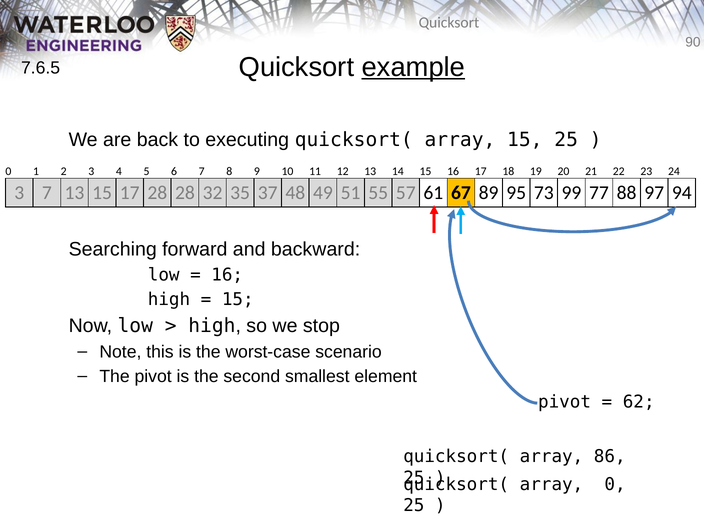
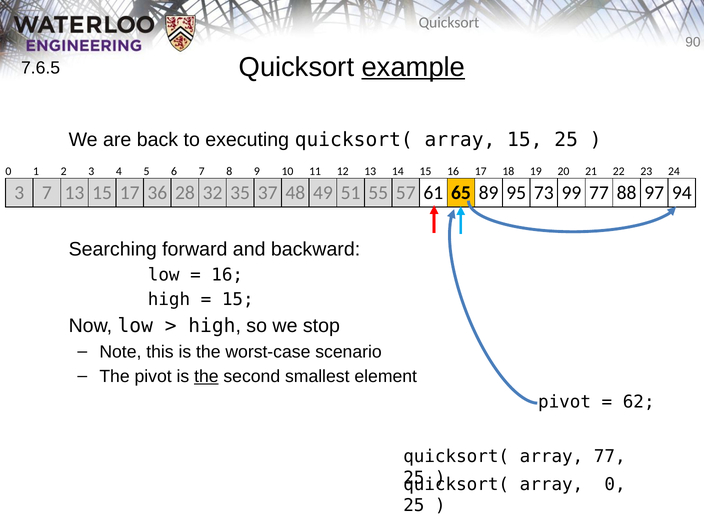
17 28: 28 -> 36 (157, 193)
67: 67 -> 65 (461, 193)
the underline: none -> present (206, 376)
array 86: 86 -> 77 (610, 457)
